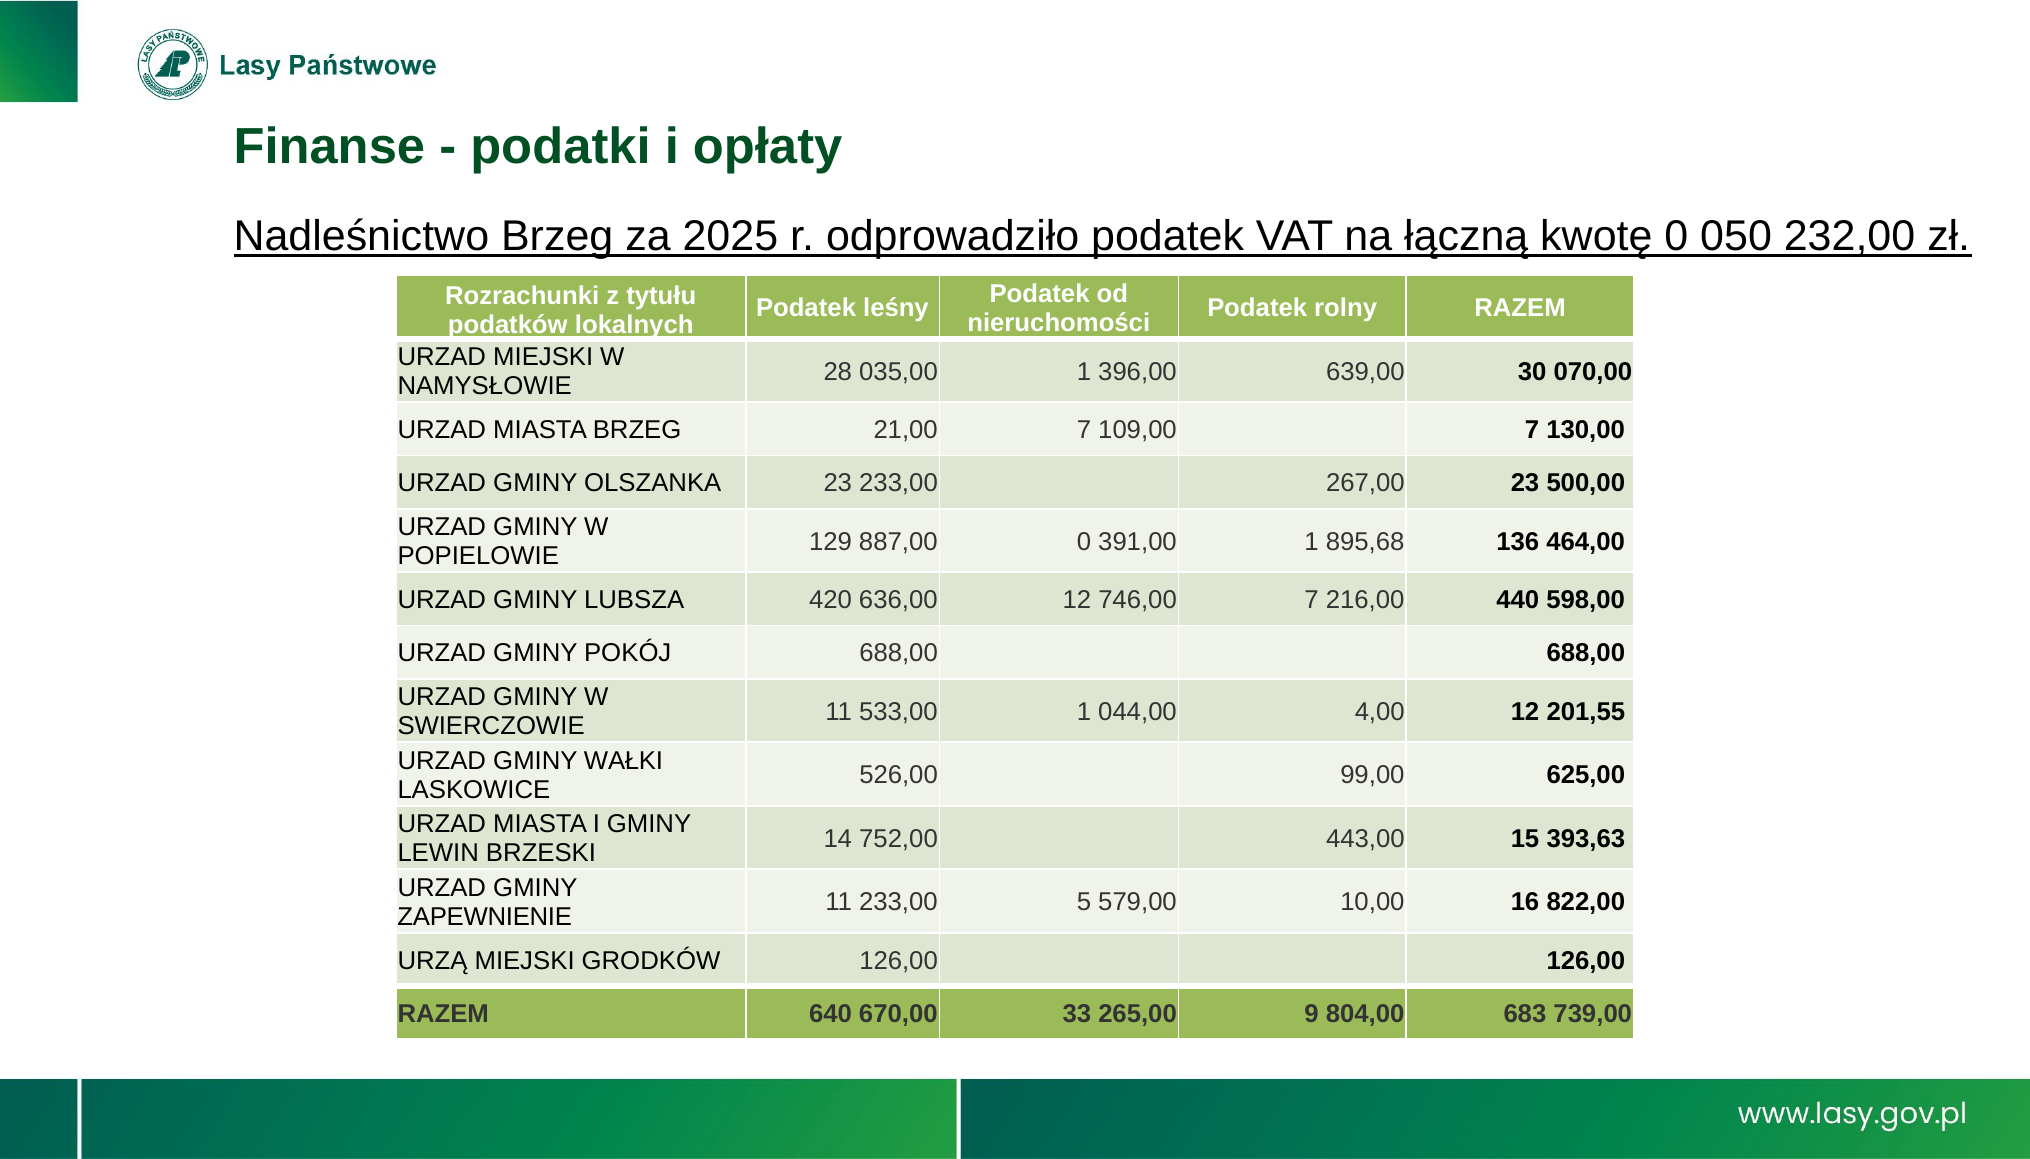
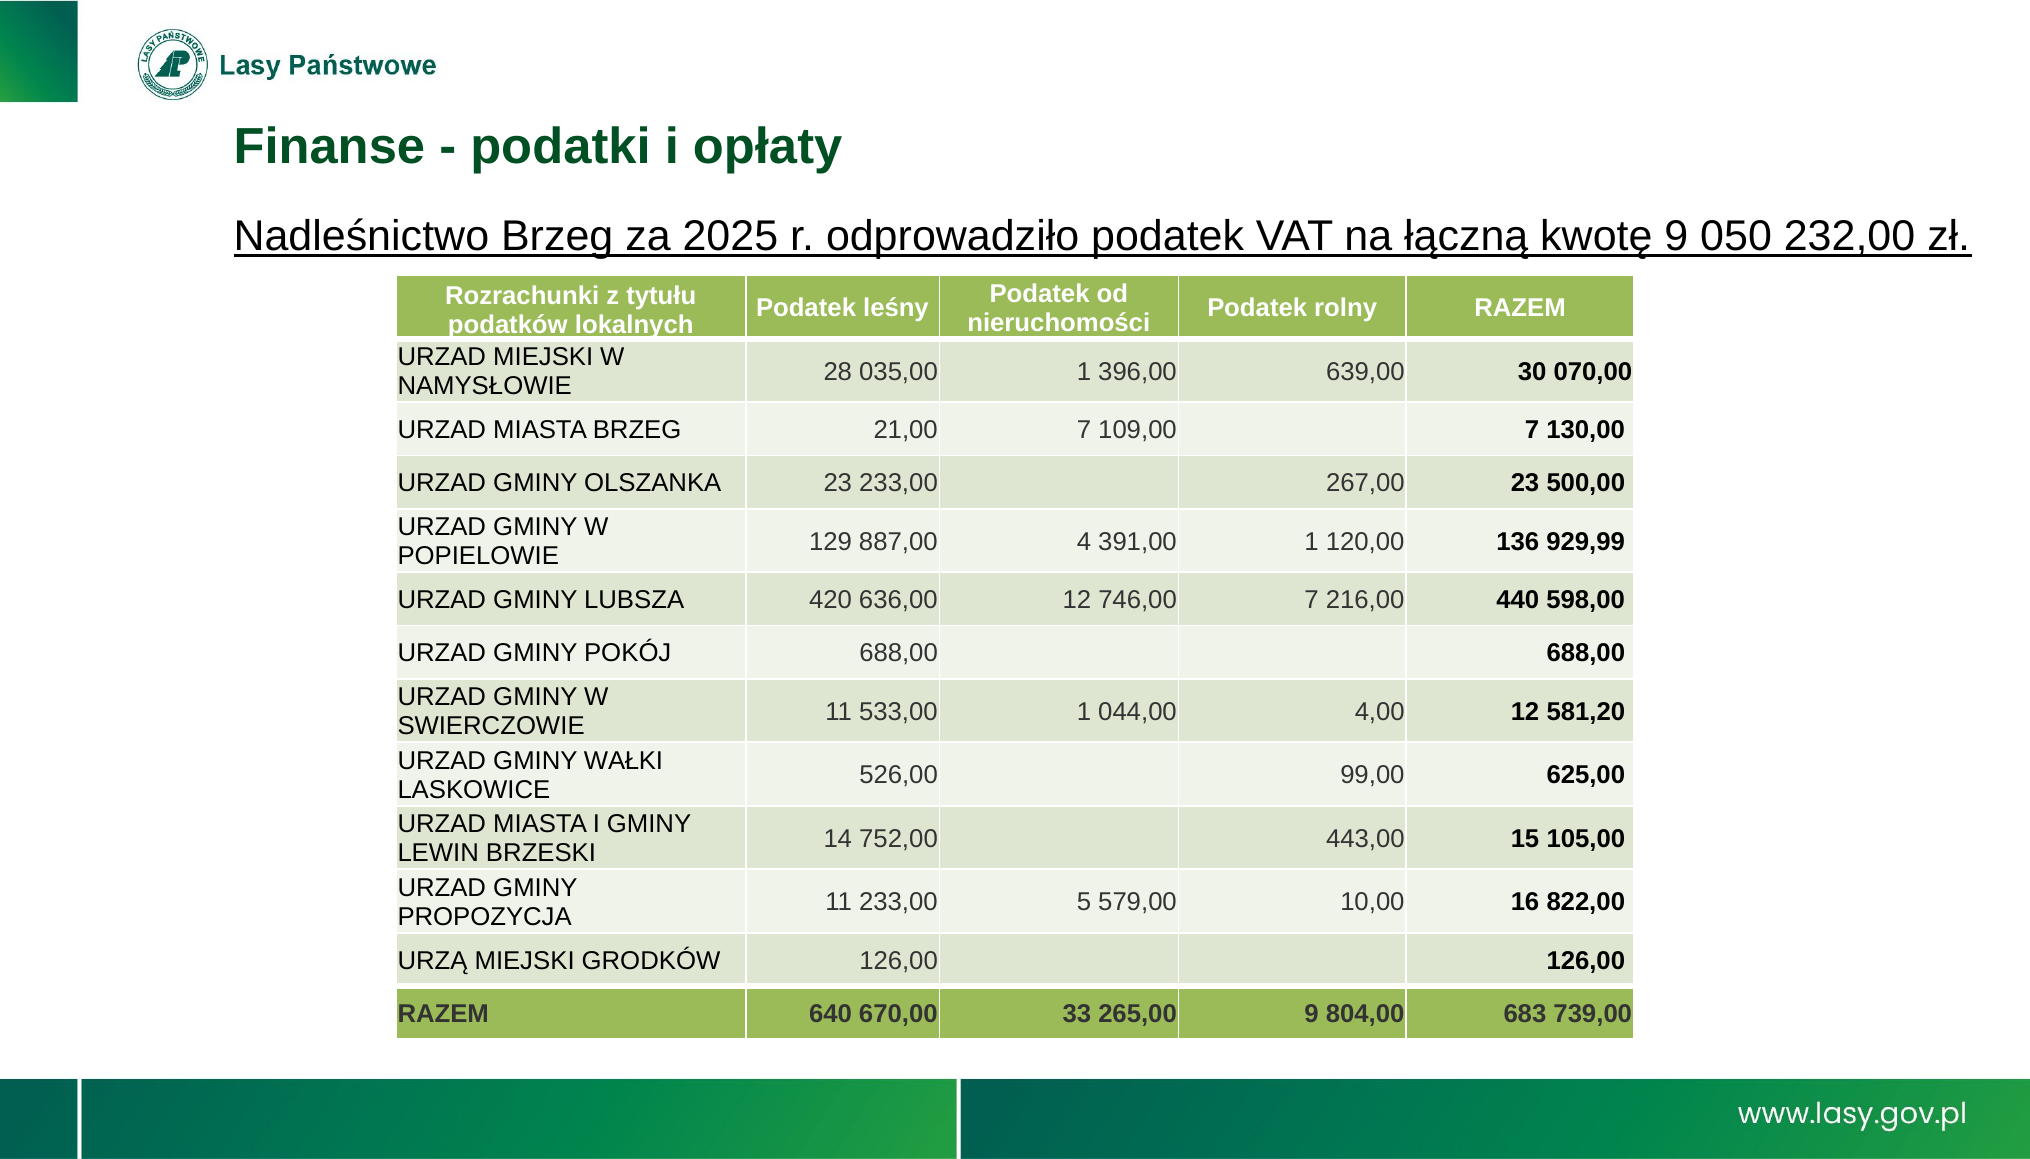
kwotę 0: 0 -> 9 (1676, 237)
887,00 0: 0 -> 4 (1084, 542)
895,68: 895,68 -> 120,00 (1365, 542)
464,00: 464,00 -> 929,99 (1586, 542)
201,55: 201,55 -> 581,20 (1586, 712)
393,63: 393,63 -> 105,00 (1586, 839)
ZAPEWNIENIE: ZAPEWNIENIE -> PROPOZYCJA (485, 917)
